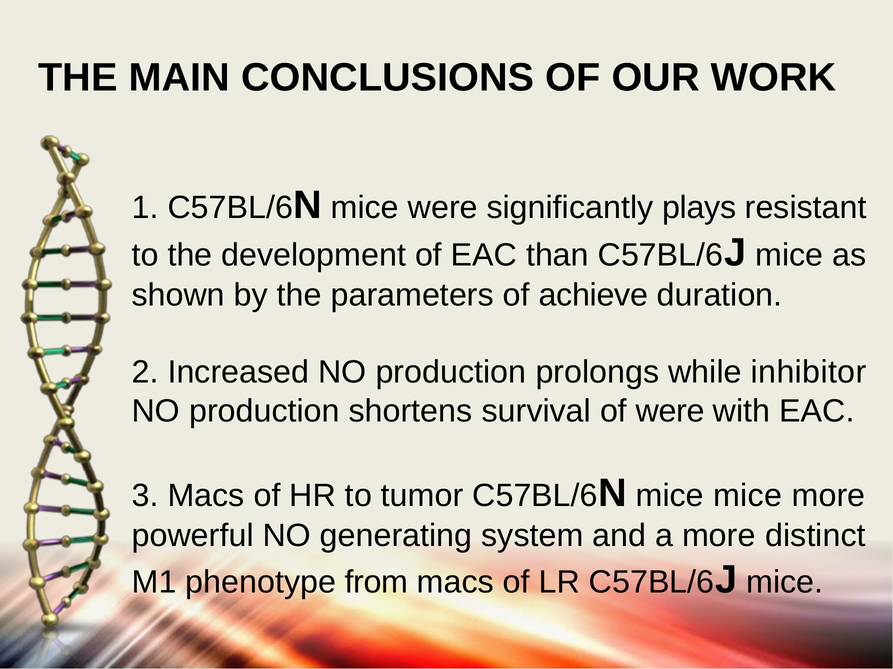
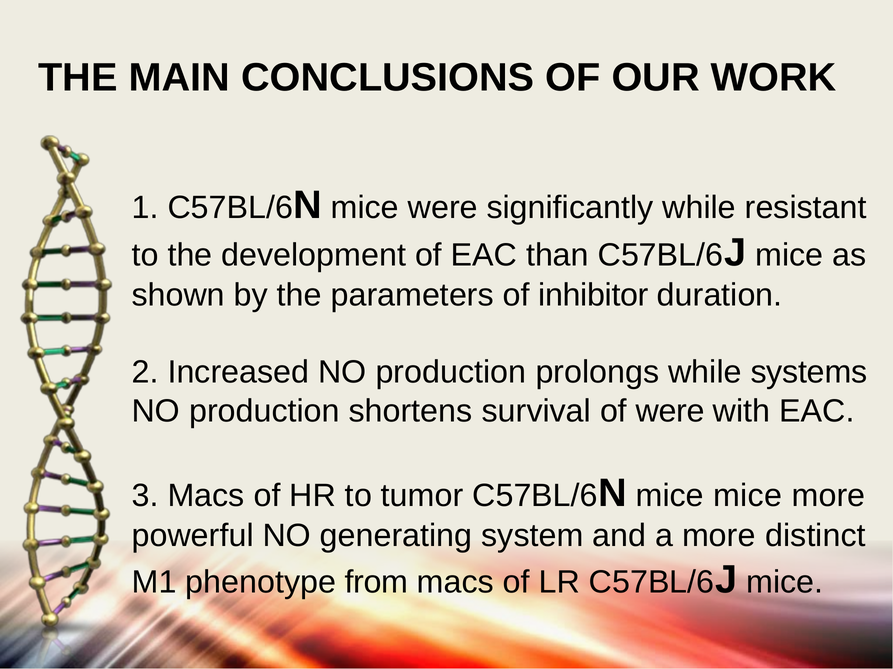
significantly plays: plays -> while (699, 208)
achieve: achieve -> inhibitor (593, 295)
inhibitor: inhibitor -> systems (809, 373)
